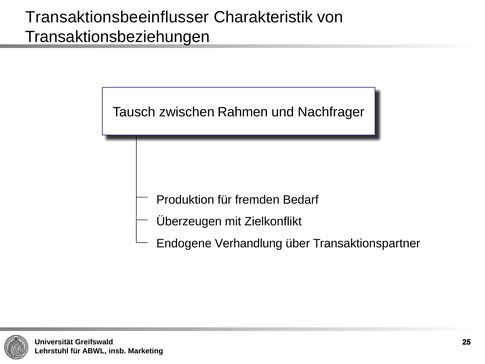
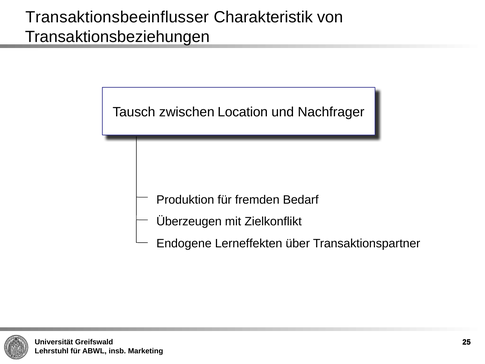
Rahmen: Rahmen -> Location (243, 112)
Verhandlung: Verhandlung -> Lerneffekten (249, 243)
